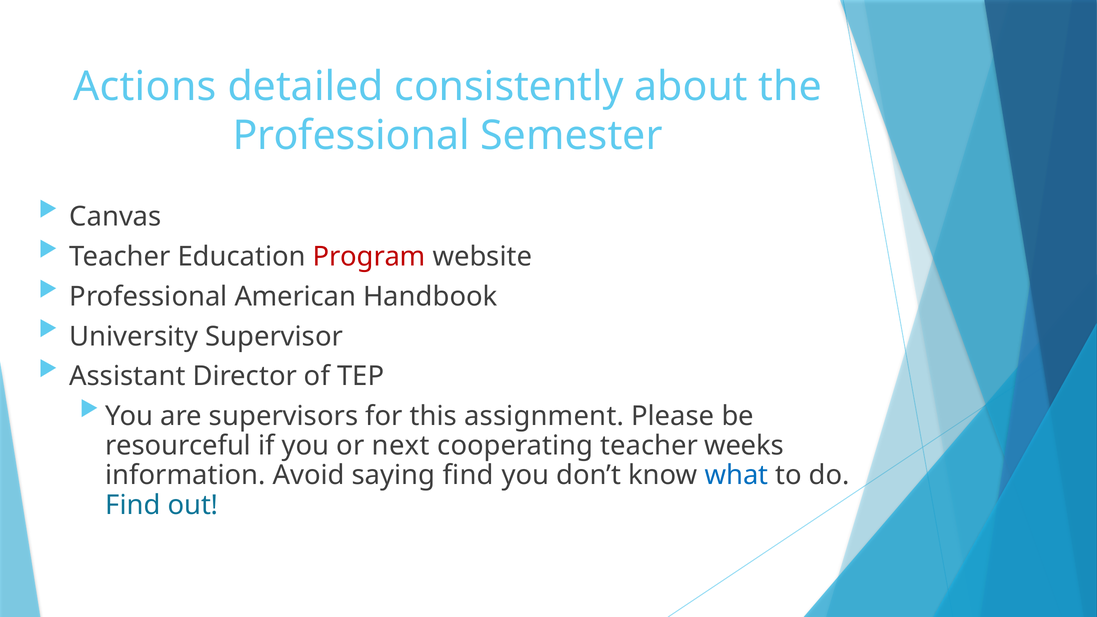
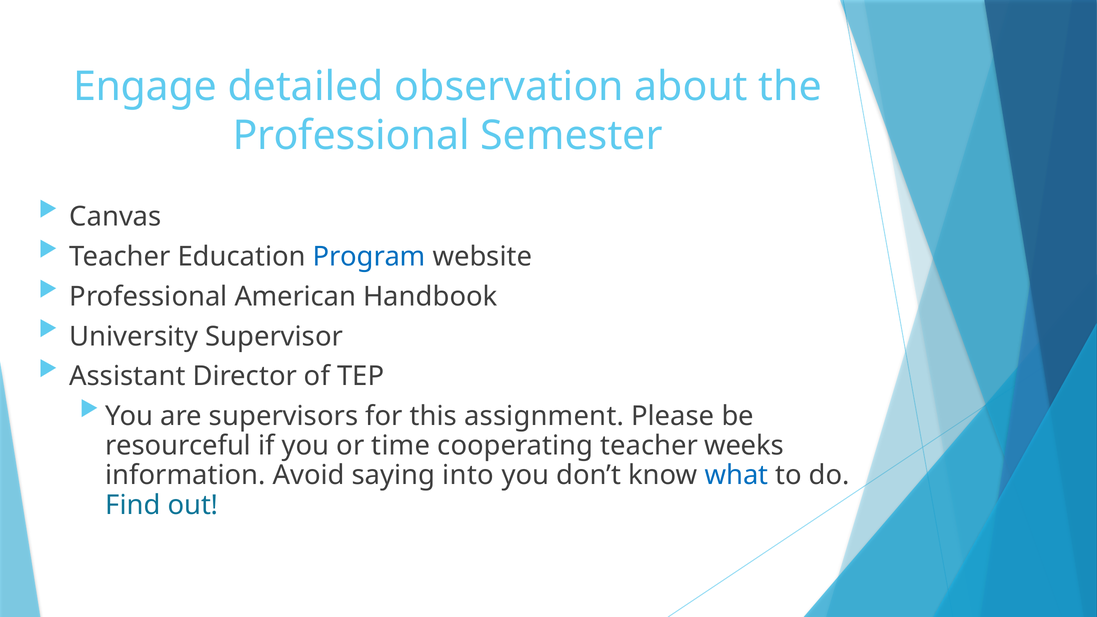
Actions: Actions -> Engage (145, 87)
consistently: consistently -> observation (509, 87)
Program colour: red -> blue (369, 257)
next: next -> time (401, 446)
saying find: find -> into (468, 475)
